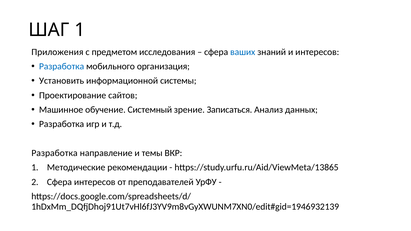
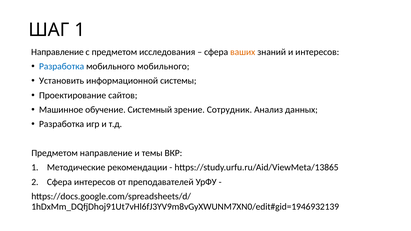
Приложения: Приложения -> Направление (57, 52)
ваших colour: blue -> orange (243, 52)
мобильного организация: организация -> мобильного (163, 67)
Записаться: Записаться -> Сотрудник (229, 110)
Разработка: Разработка -> Предметом (55, 153)
